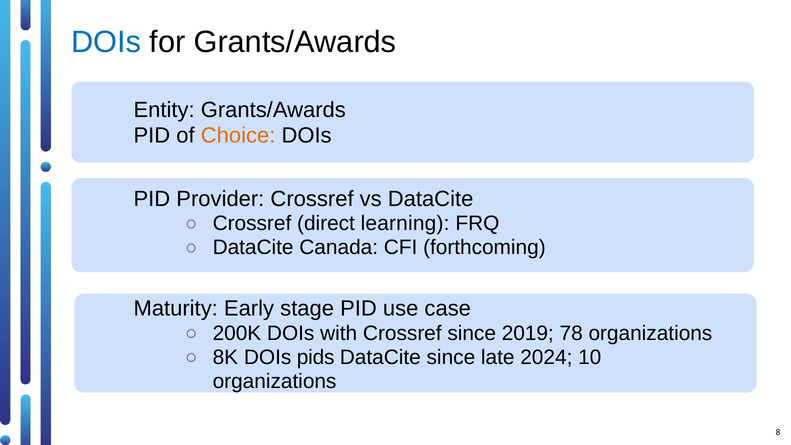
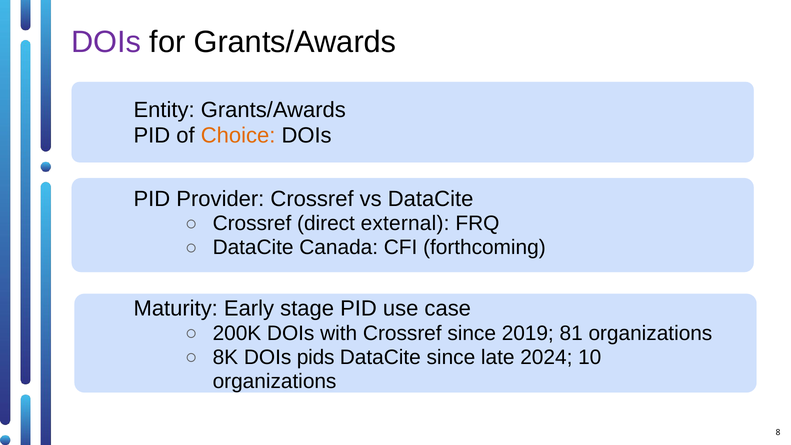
DOIs colour: blue -> purple (106, 42)
learning: learning -> external (405, 223)
78: 78 -> 81 (571, 333)
